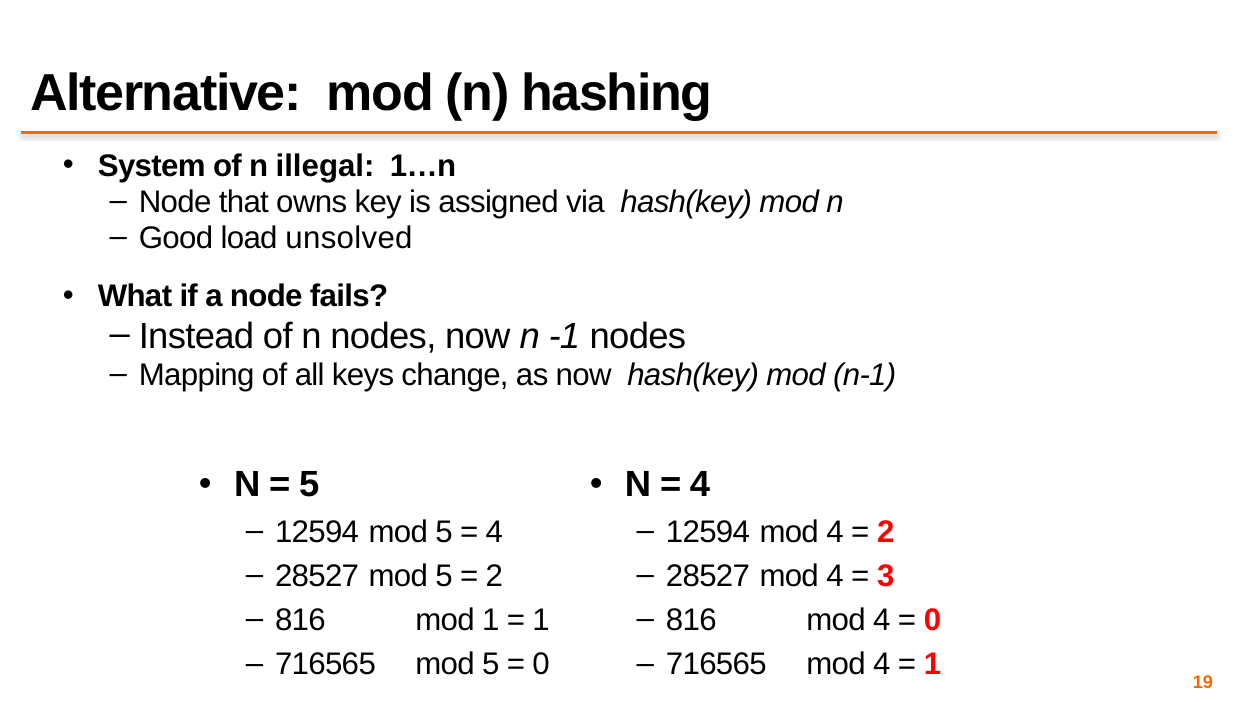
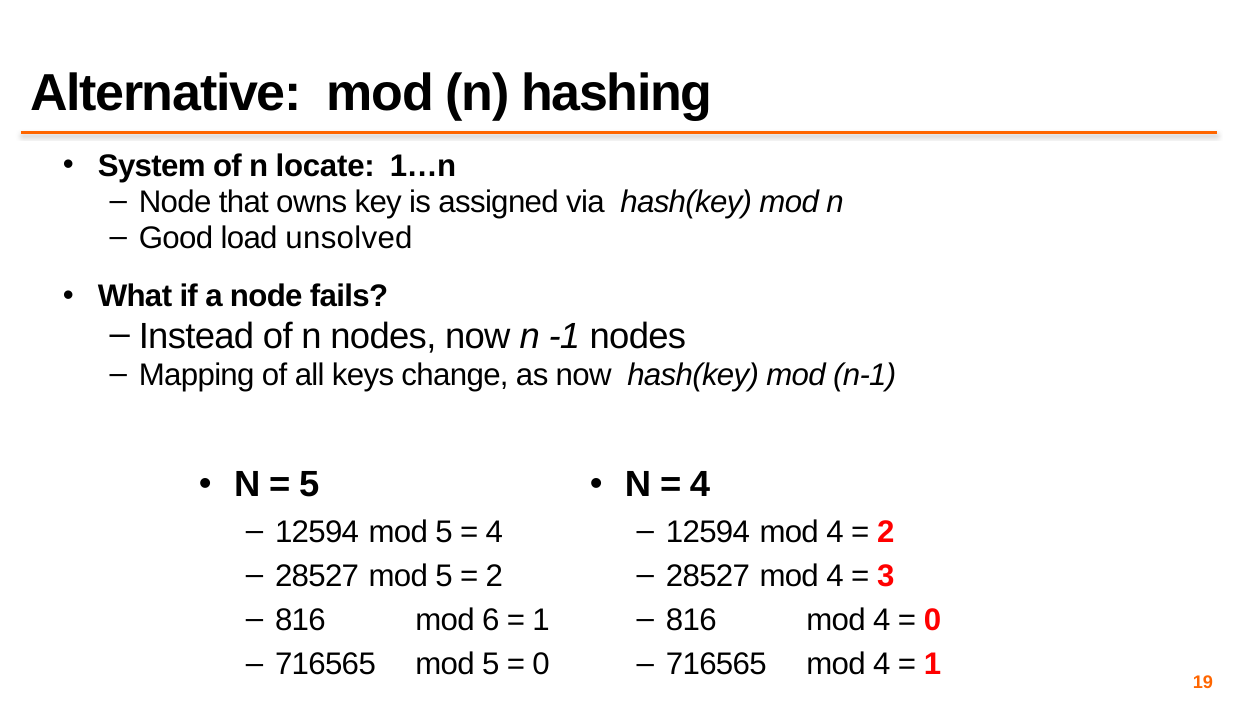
illegal: illegal -> locate (325, 166)
mod 1: 1 -> 6 (491, 620)
